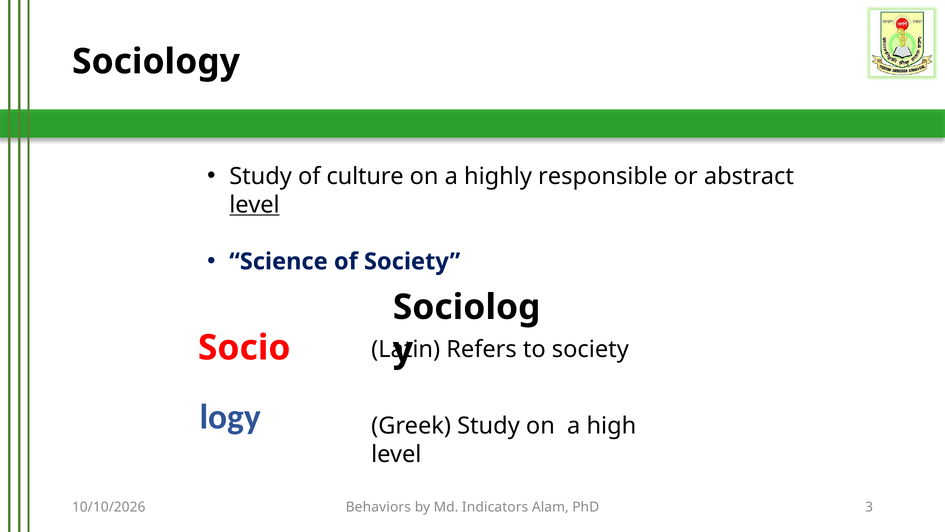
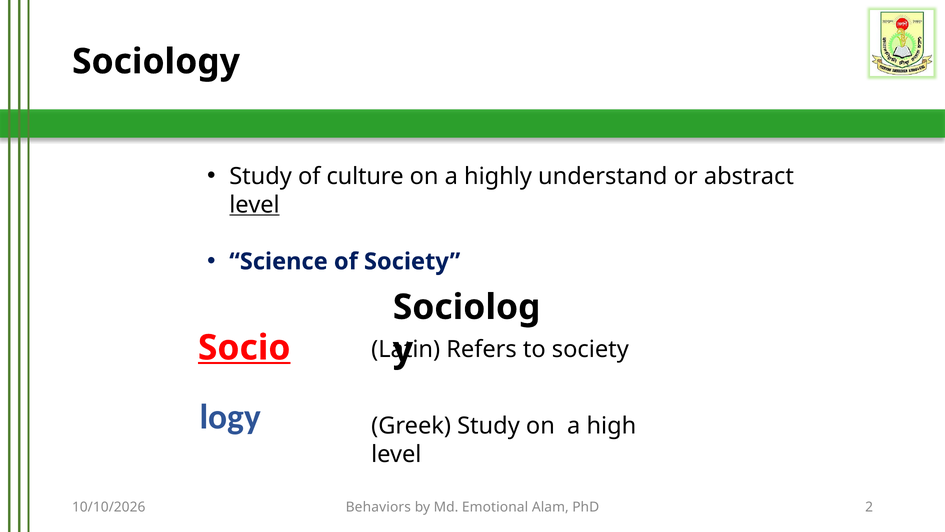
responsible: responsible -> understand (603, 176)
Socio underline: none -> present (244, 348)
Indicators: Indicators -> Emotional (495, 507)
3: 3 -> 2 (869, 507)
